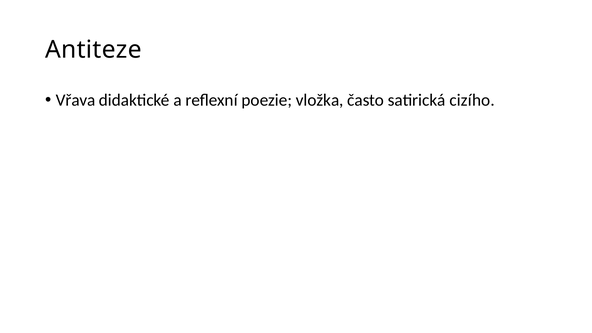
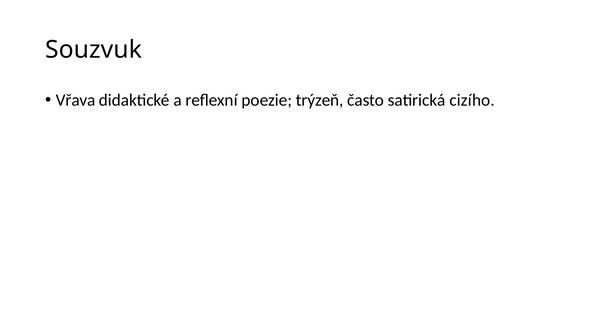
Antiteze: Antiteze -> Souzvuk (94, 50)
vložka: vložka -> trýzeň (320, 100)
